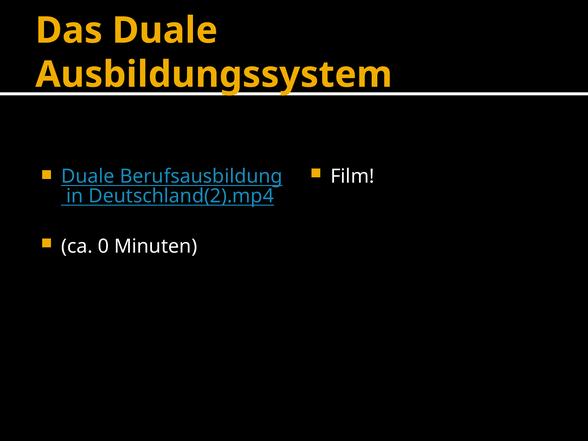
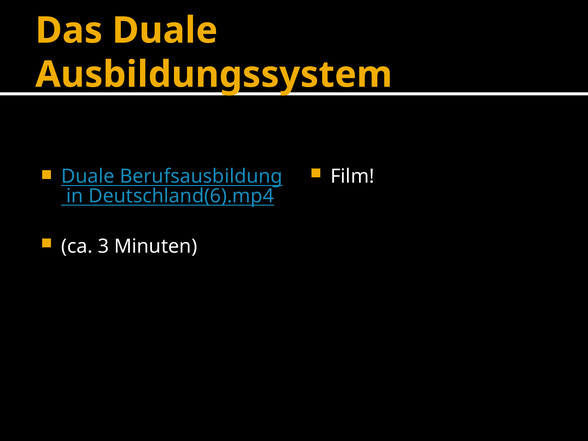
Deutschland(2).mp4: Deutschland(2).mp4 -> Deutschland(6).mp4 (181, 196)
0: 0 -> 3 (103, 246)
